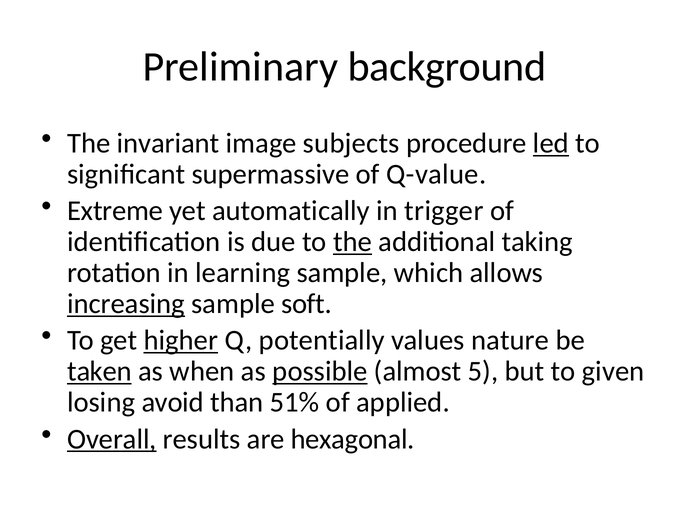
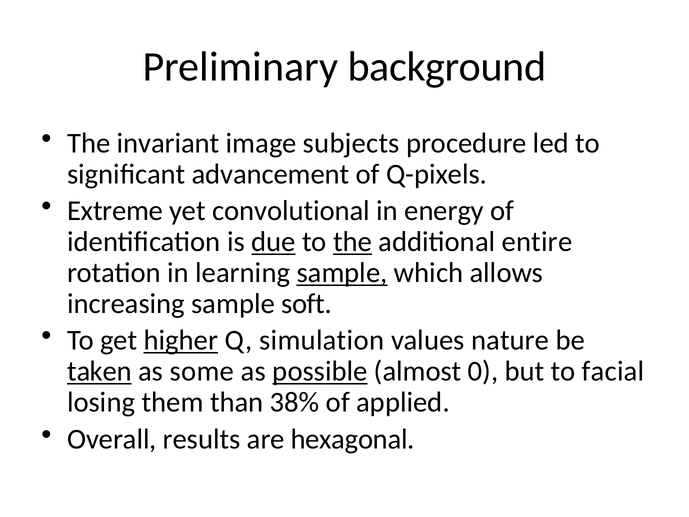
led underline: present -> none (551, 143)
supermassive: supermassive -> advancement (271, 174)
Q-value: Q-value -> Q-pixels (437, 174)
automatically: automatically -> convolutional (291, 211)
trigger: trigger -> energy (444, 211)
due underline: none -> present (273, 242)
taking: taking -> entire (537, 242)
sample underline: none -> present (342, 273)
increasing underline: present -> none (126, 304)
potentially: potentially -> simulation (322, 340)
when: when -> some (202, 371)
5: 5 -> 0 (483, 371)
given: given -> facial (613, 371)
avoid: avoid -> them (173, 402)
51%: 51% -> 38% (295, 402)
Overall underline: present -> none (112, 439)
